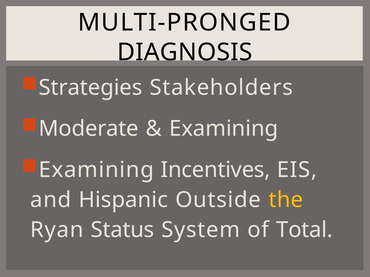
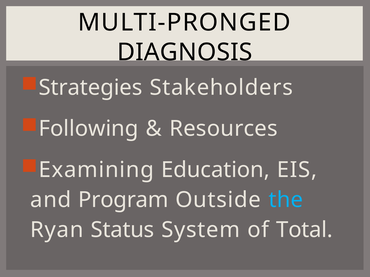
Moderate: Moderate -> Following (89, 129)
Examining: Examining -> Resources (224, 129)
Incentives: Incentives -> Education (215, 170)
Hispanic: Hispanic -> Program (123, 200)
the colour: yellow -> light blue (286, 200)
